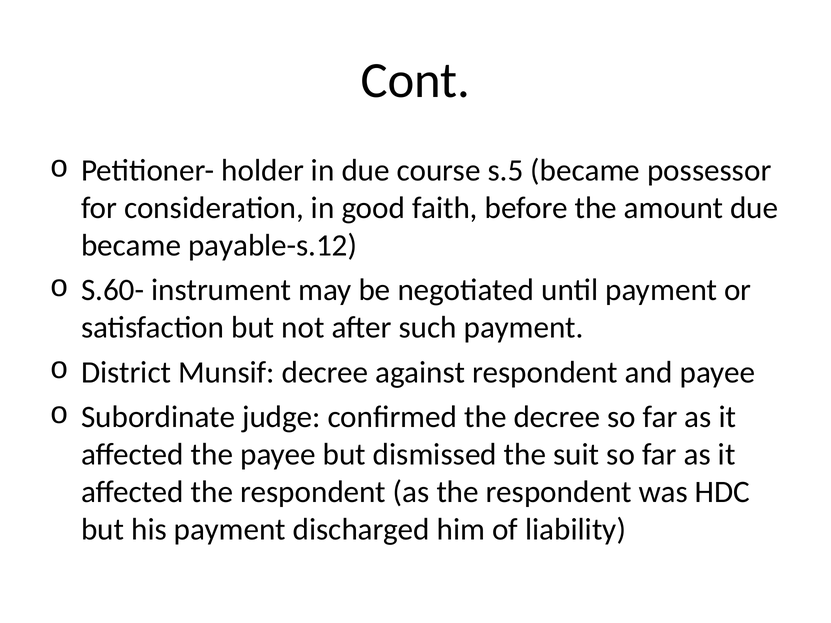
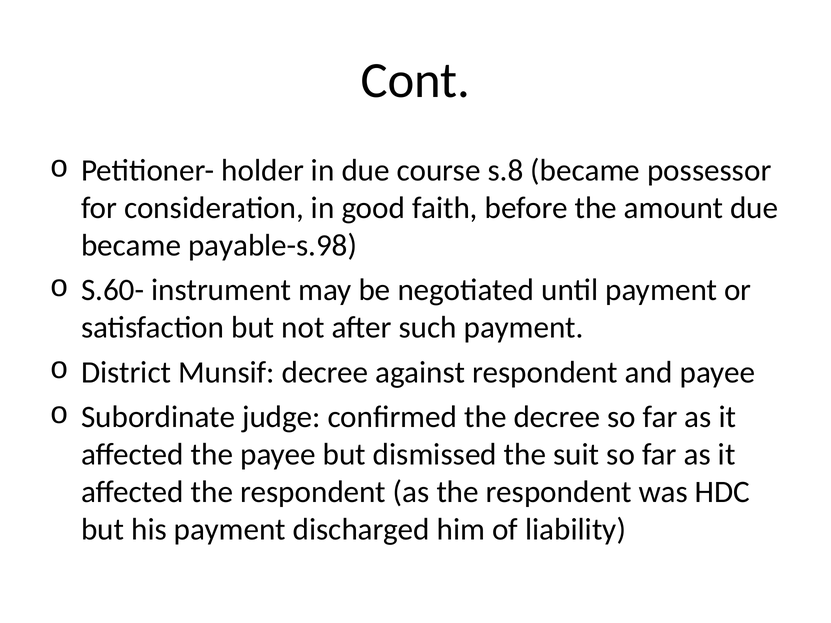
s.5: s.5 -> s.8 (506, 170)
payable-s.12: payable-s.12 -> payable-s.98 (273, 245)
